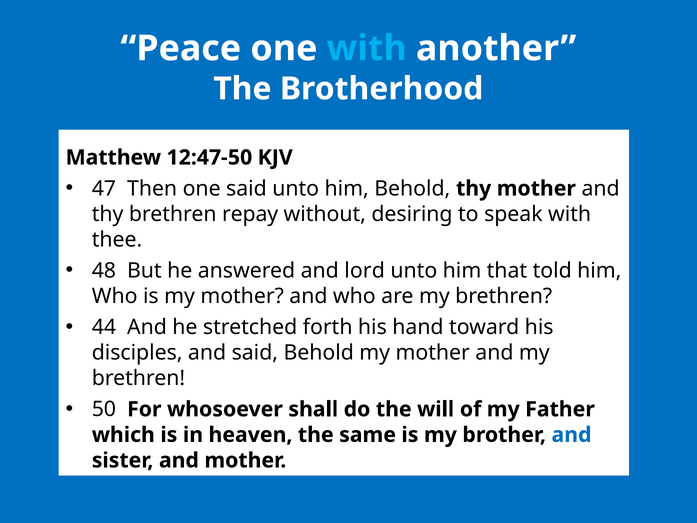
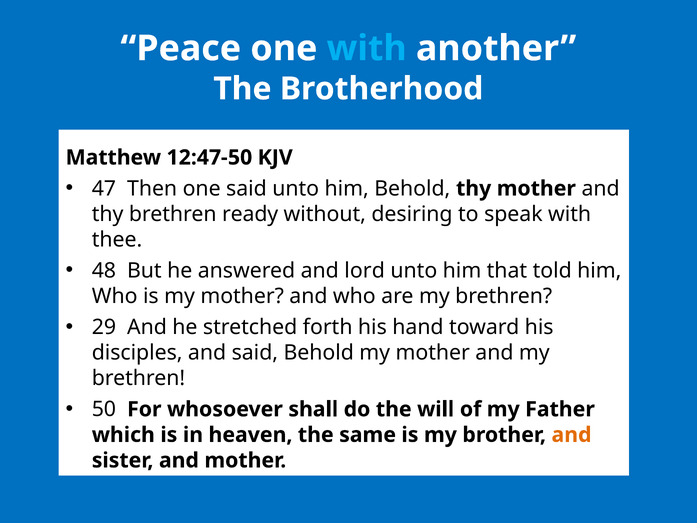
repay: repay -> ready (250, 214)
44: 44 -> 29 (104, 327)
and colour: blue -> orange (571, 435)
